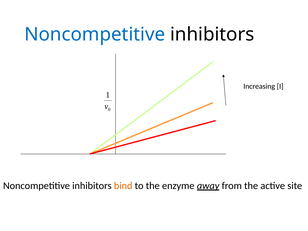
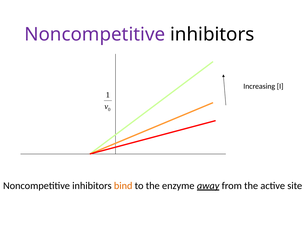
Noncompetitive colour: blue -> purple (95, 34)
